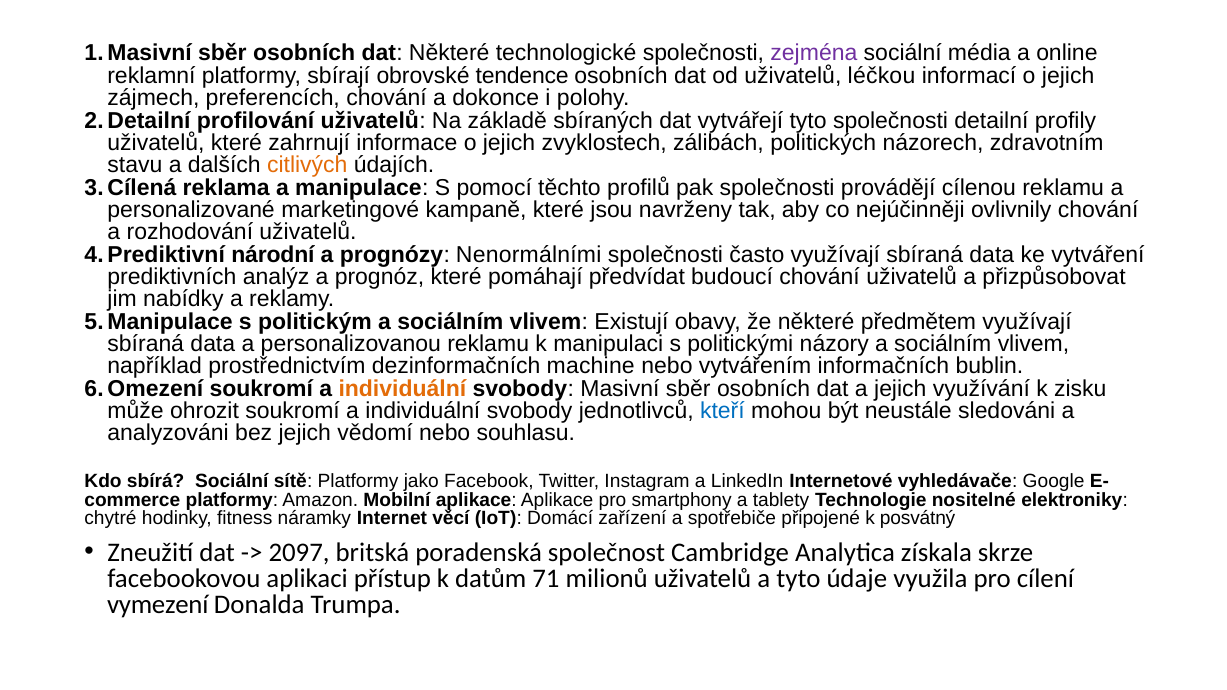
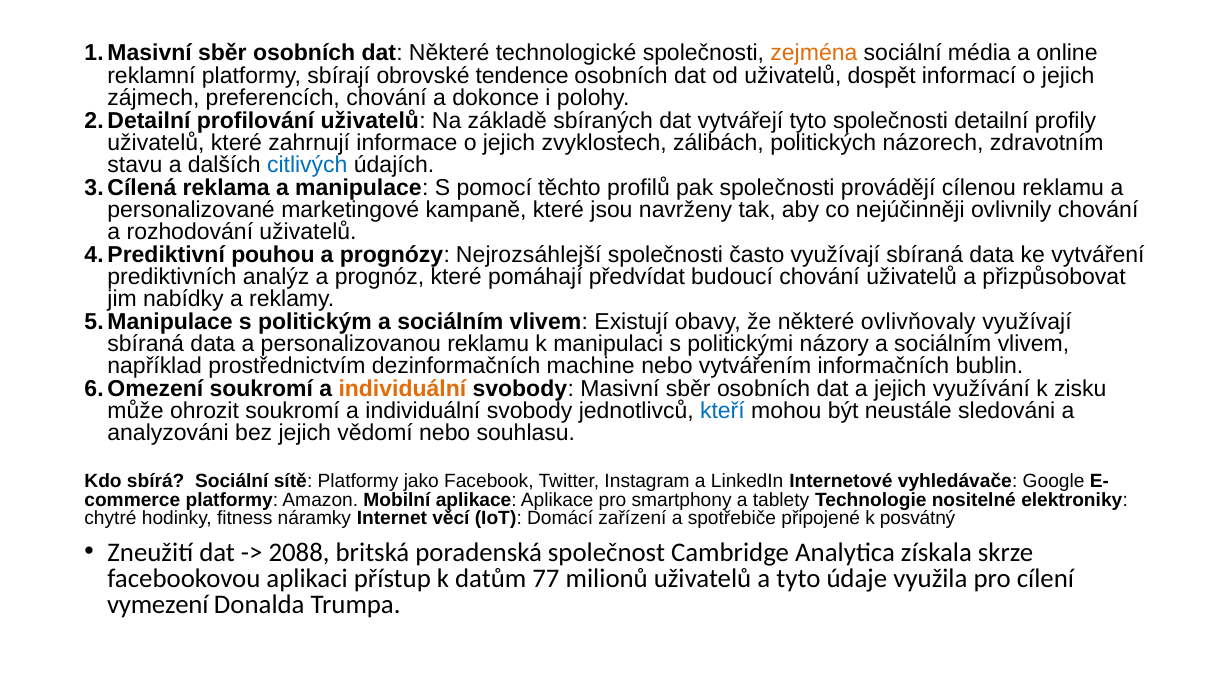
zejména colour: purple -> orange (814, 53)
léčkou: léčkou -> dospět (882, 76)
citlivých colour: orange -> blue (307, 165)
národní: národní -> pouhou (273, 255)
Nenormálními: Nenormálními -> Nejrozsáhlejší (529, 255)
předmětem: předmětem -> ovlivňovaly (918, 322)
2097: 2097 -> 2088 (299, 552)
71: 71 -> 77 (546, 578)
